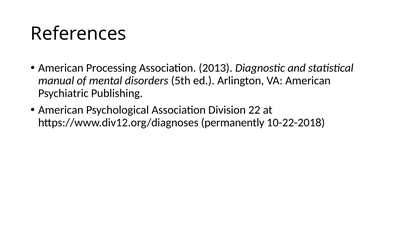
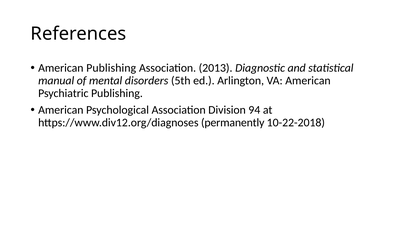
American Processing: Processing -> Publishing (111, 68)
22: 22 -> 94 (254, 110)
